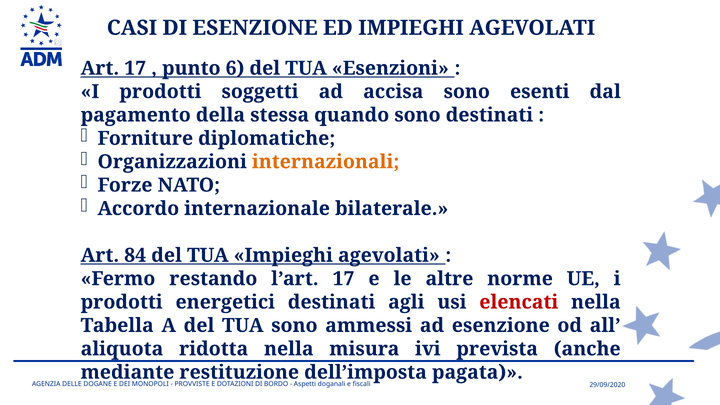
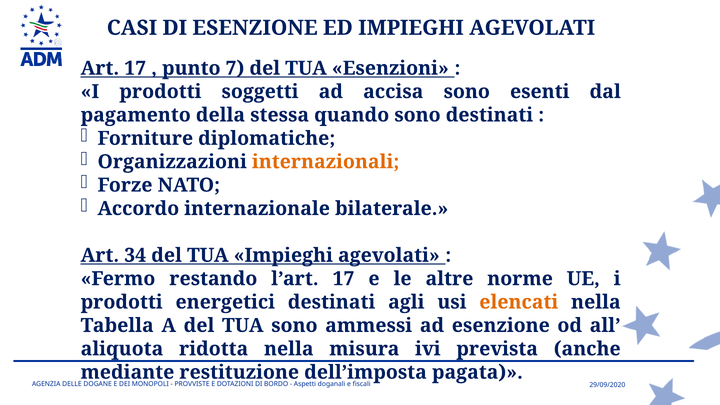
6: 6 -> 7 (235, 68)
84: 84 -> 34 (135, 255)
elencati colour: red -> orange (519, 302)
